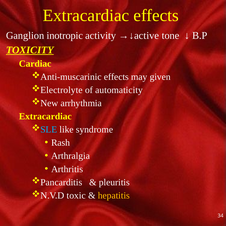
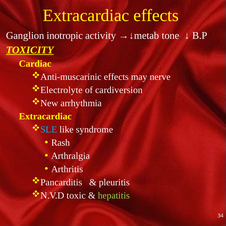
→↓active: →↓active -> →↓metab (139, 36)
given: given -> nerve (160, 77)
automaticity: automaticity -> cardiversion (119, 90)
hepatitis colour: yellow -> light green (114, 195)
